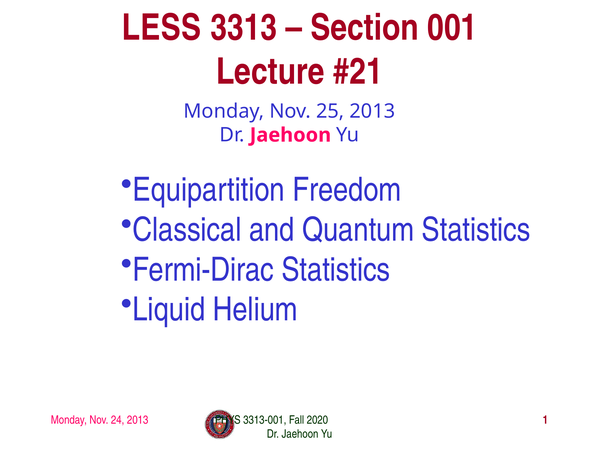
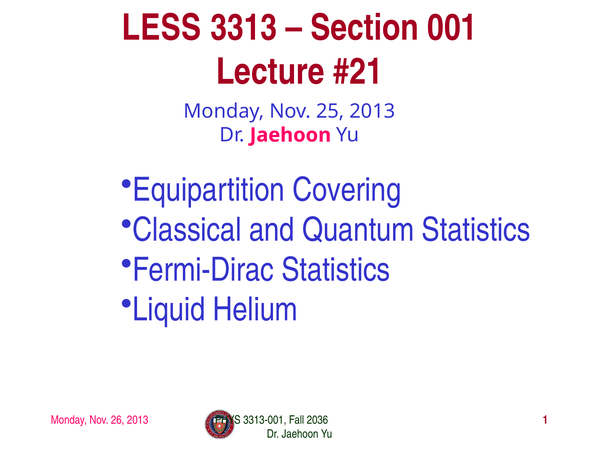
Freedom: Freedom -> Covering (347, 190)
24: 24 -> 26 (118, 420)
2020: 2020 -> 2036 (317, 420)
